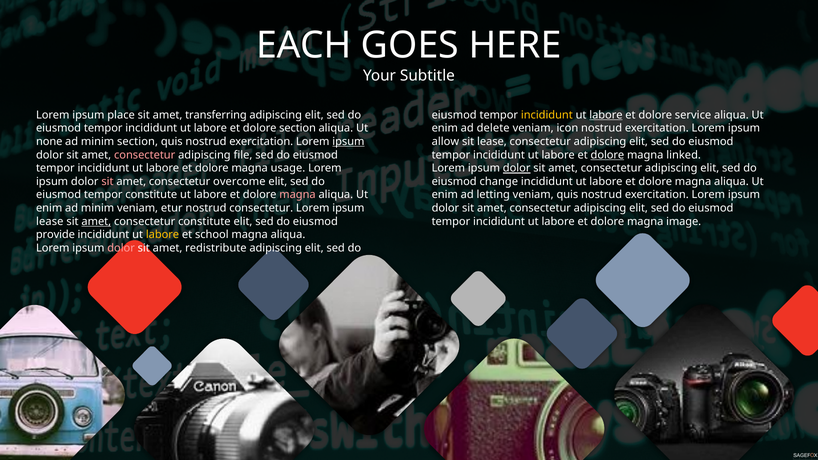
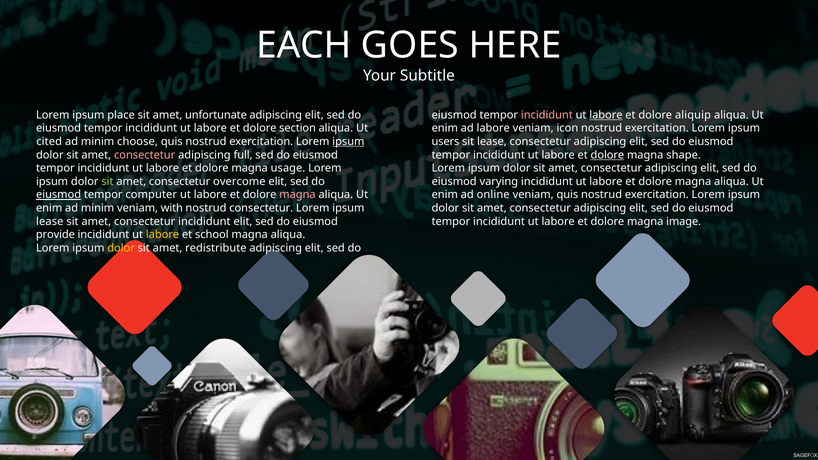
transferring: transferring -> unfortunate (216, 115)
incididunt colour: yellow -> pink (547, 115)
service: service -> aliquip (693, 115)
ad delete: delete -> labore (493, 128)
none: none -> cited (49, 142)
minim section: section -> choose (138, 142)
allow: allow -> users (445, 142)
file: file -> full (243, 155)
linked: linked -> shape (684, 155)
dolor underline: present -> none (517, 168)
sit colour: pink -> light green (107, 182)
change: change -> varying (499, 182)
eiusmod underline: none -> present (59, 195)
tempor constitute: constitute -> computer (151, 195)
letting: letting -> online (493, 195)
etur: etur -> with (172, 208)
amet underline: present -> none (96, 221)
consectetur constitute: constitute -> incididunt (204, 221)
dolor colour: pink -> yellow (121, 248)
